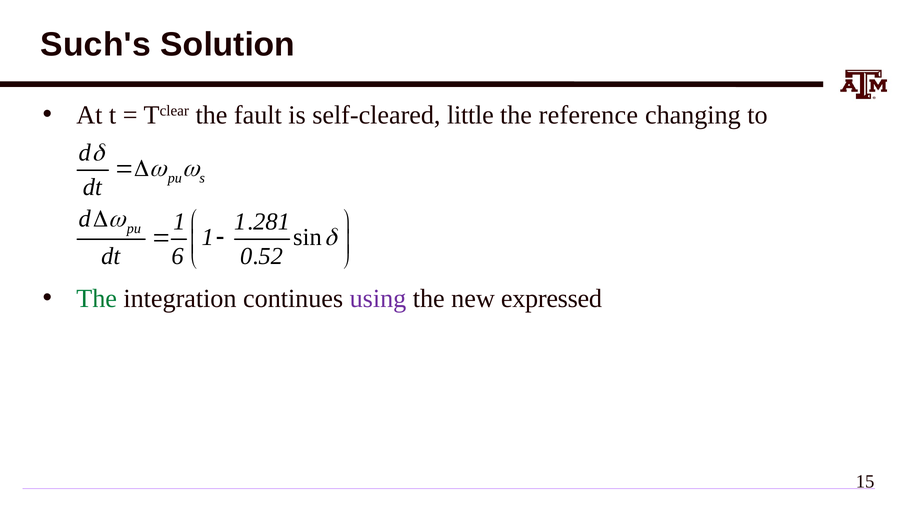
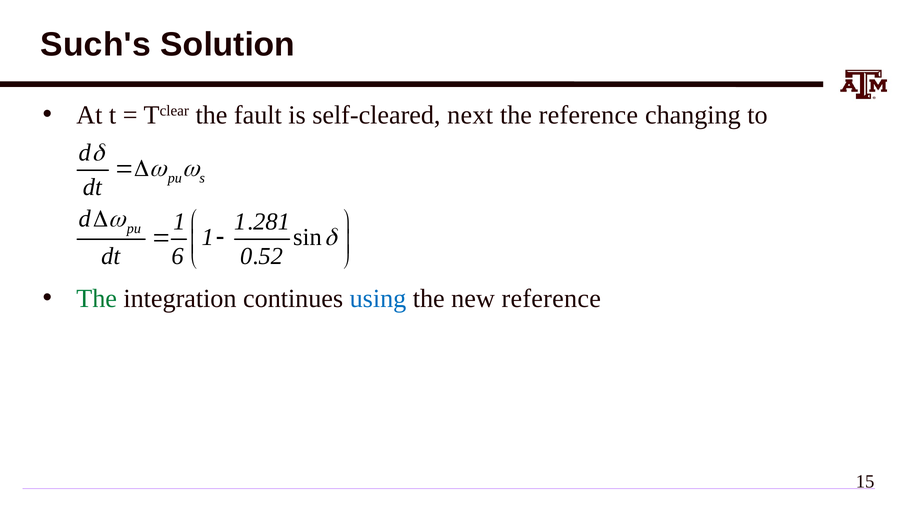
little: little -> next (470, 115)
using colour: purple -> blue (378, 299)
new expressed: expressed -> reference (551, 299)
